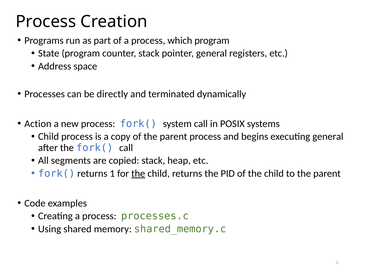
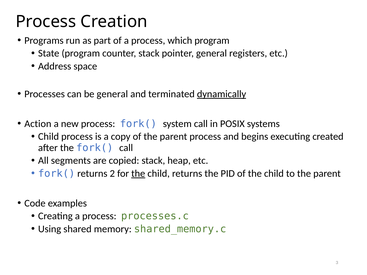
be directly: directly -> general (112, 94)
dynamically underline: none -> present (222, 94)
executing general: general -> created (328, 137)
1: 1 -> 2 (112, 174)
